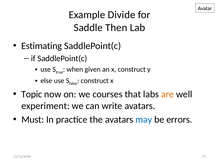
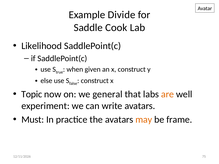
Then: Then -> Cook (116, 28)
Estimating: Estimating -> Likelihood (42, 46)
courses: courses -> general (107, 94)
may colour: blue -> orange (144, 120)
errors: errors -> frame (179, 120)
